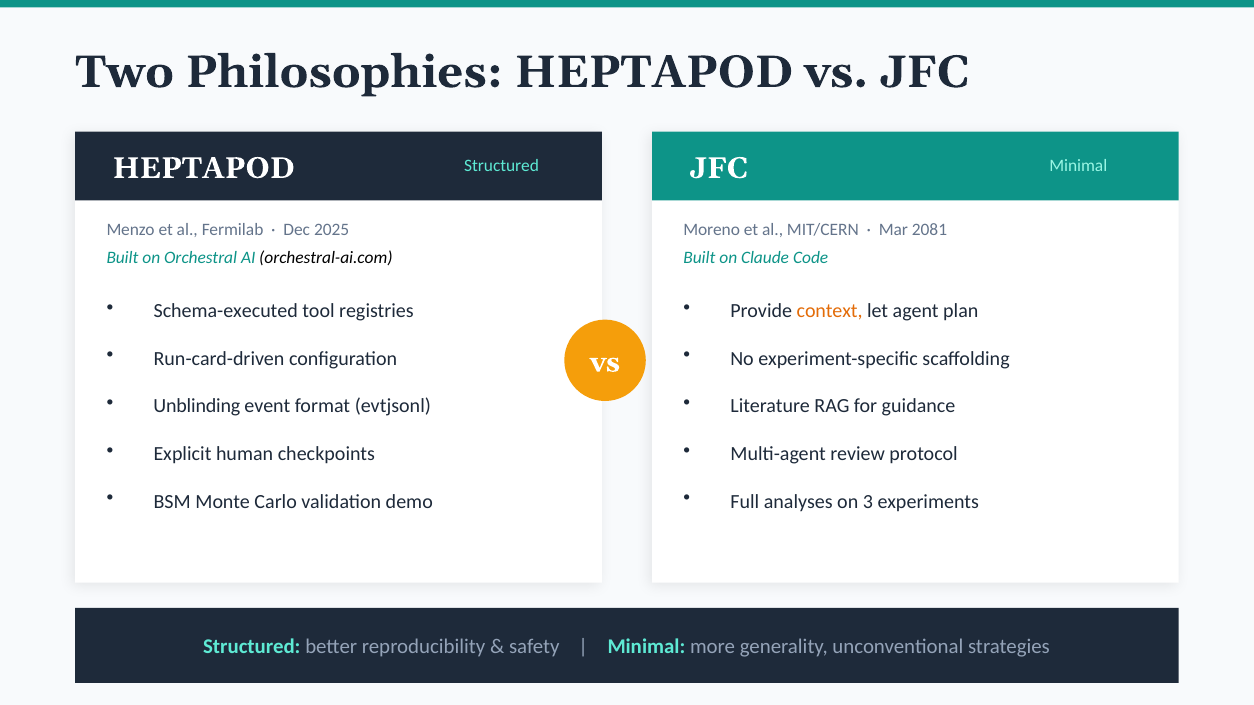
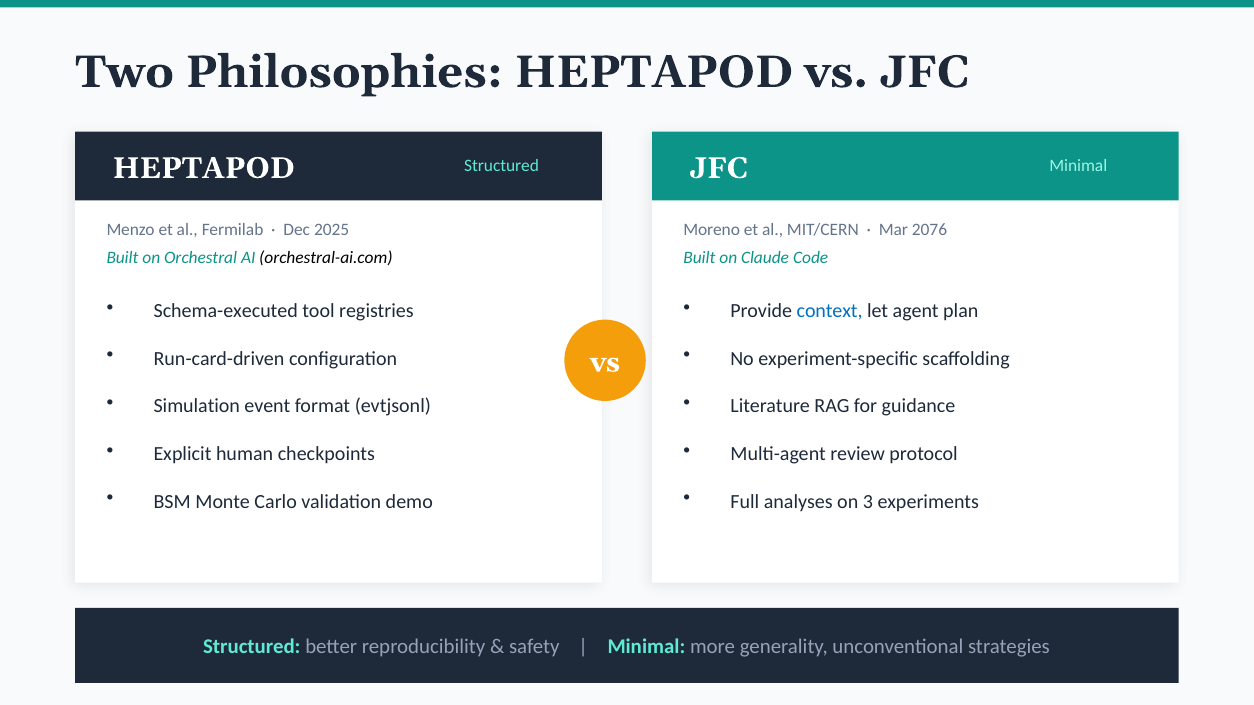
2081: 2081 -> 2076 (930, 230)
context colour: orange -> blue (830, 311)
Unblinding: Unblinding -> Simulation (197, 406)
